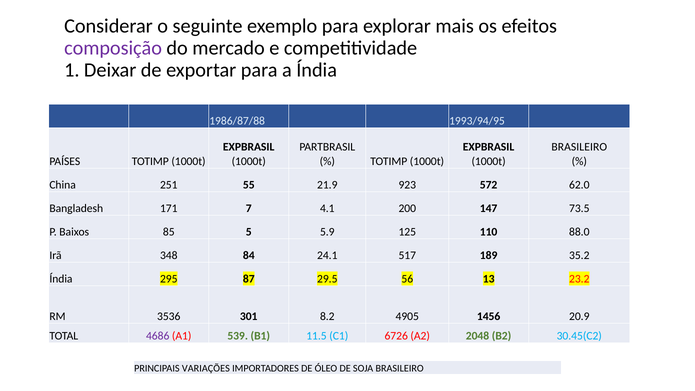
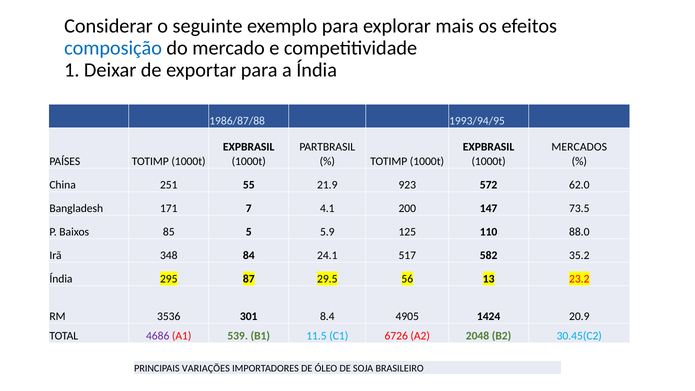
composição colour: purple -> blue (113, 48)
BRASILEIRO: BRASILEIRO -> MERCADOS (579, 147)
189: 189 -> 582 (489, 255)
8.2: 8.2 -> 8.4 (327, 316)
1456: 1456 -> 1424 (489, 316)
